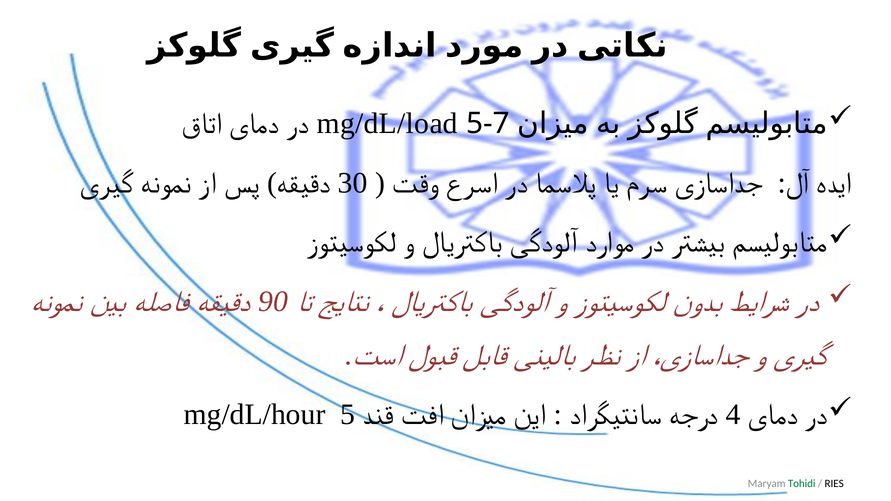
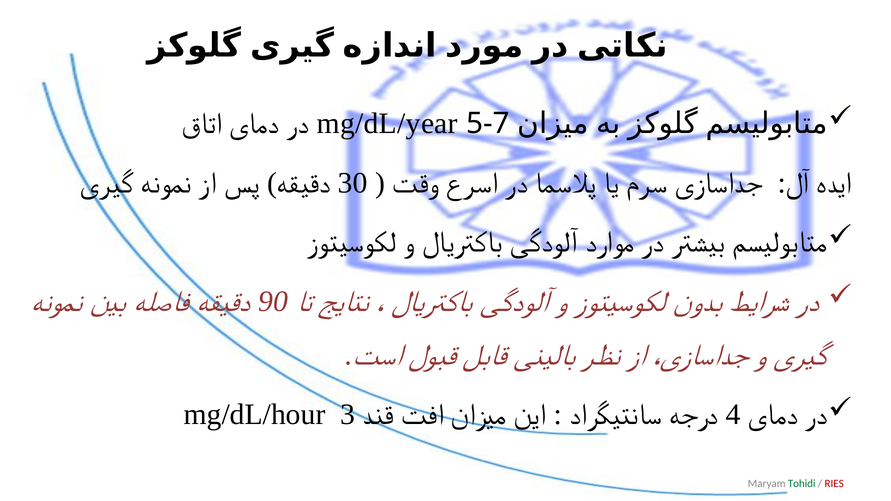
mg/dL/load: mg/dL/load -> mg/dL/year (387, 123)
mg/dL/hour 5: 5 -> 3 (348, 415)
RIES colour: black -> red (834, 484)
